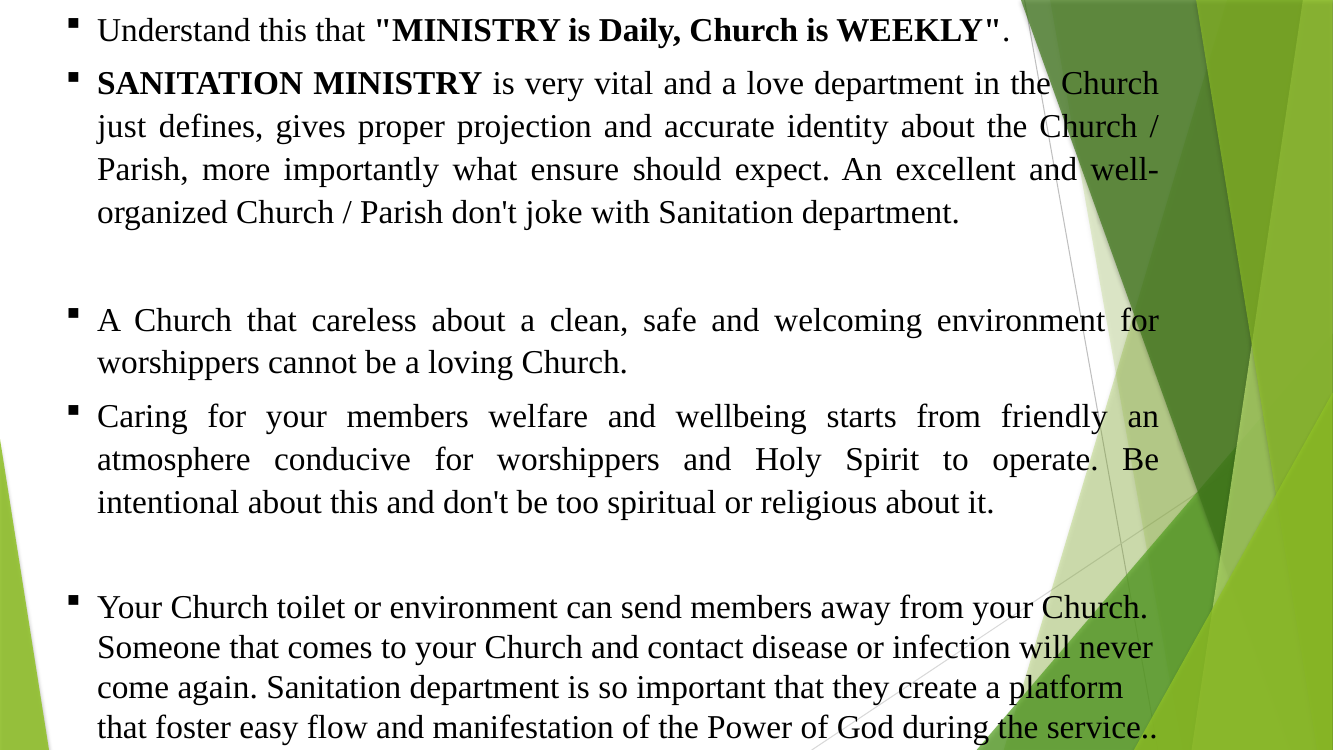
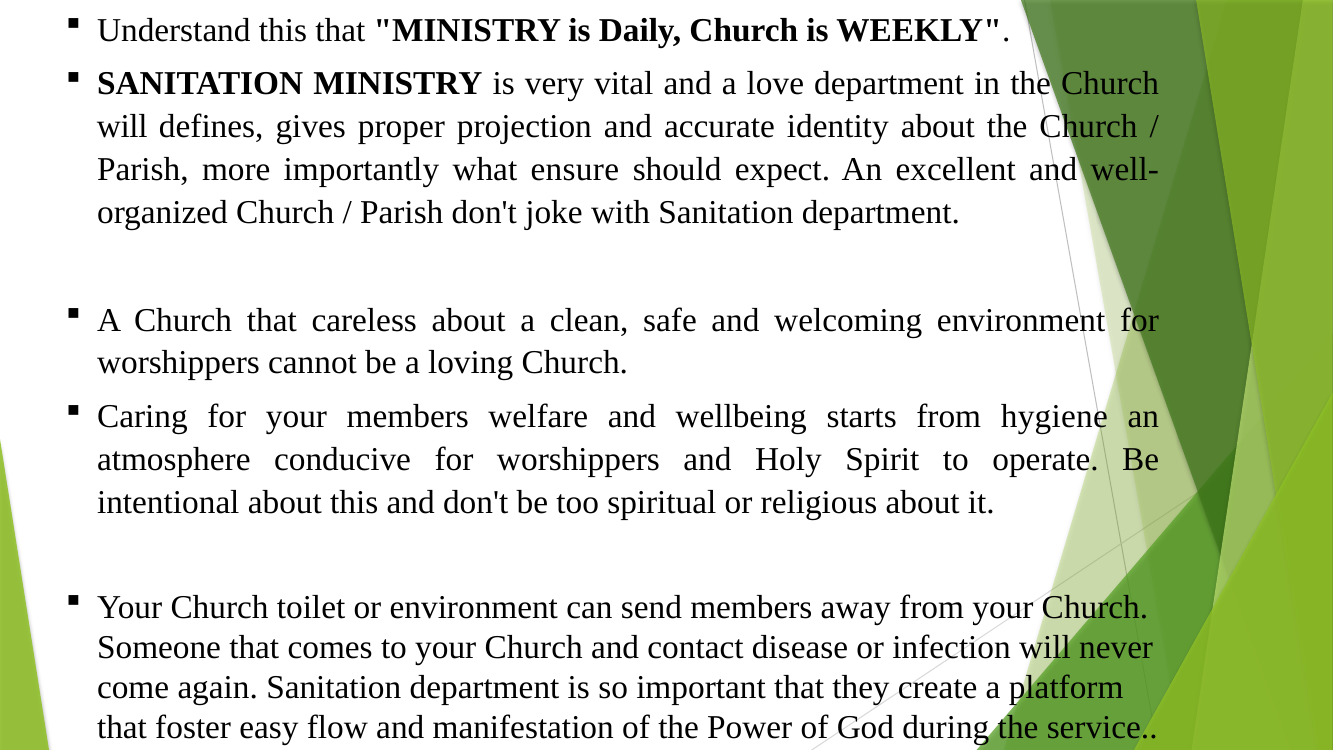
just: just -> will (122, 127)
friendly: friendly -> hygiene (1054, 417)
